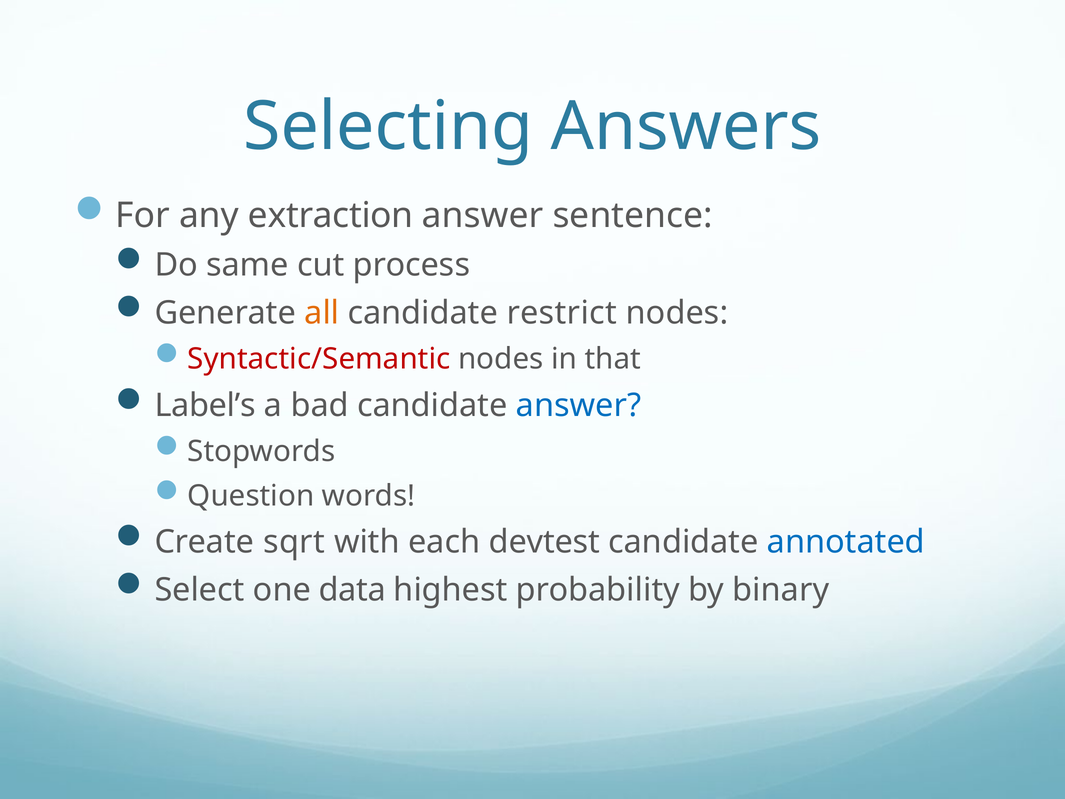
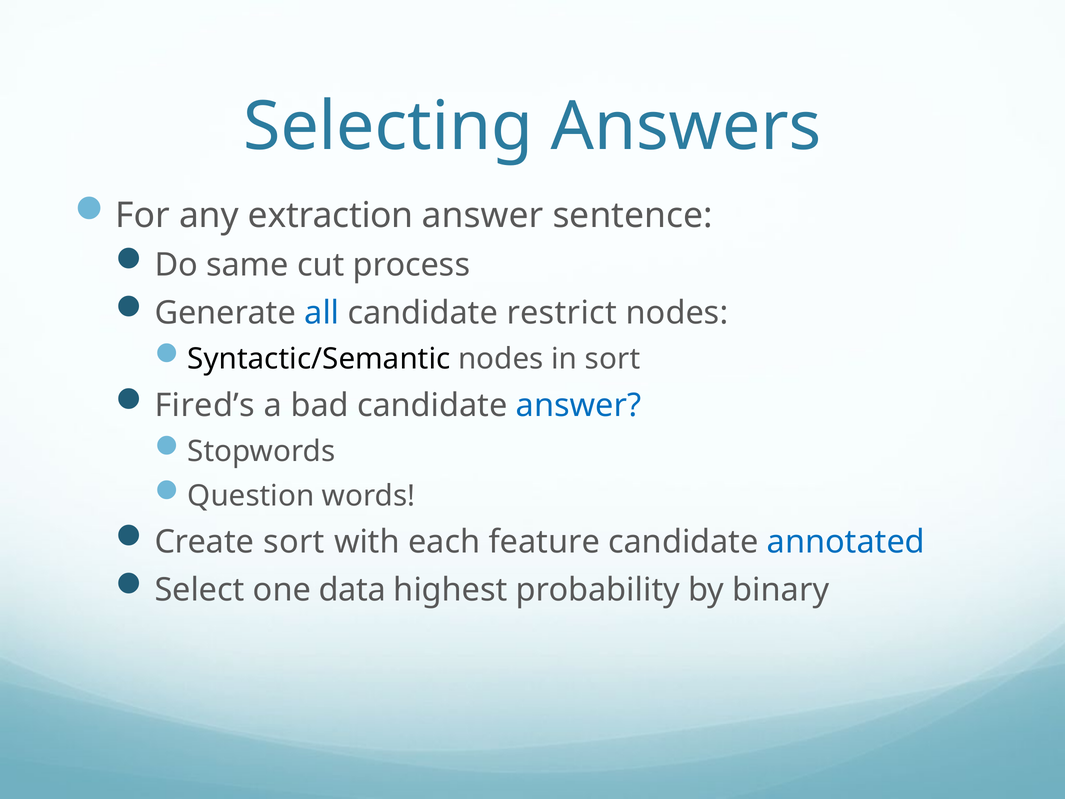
all colour: orange -> blue (322, 313)
Syntactic/Semantic colour: red -> black (319, 359)
in that: that -> sort (613, 359)
Label’s: Label’s -> Fired’s (205, 405)
Create sqrt: sqrt -> sort (294, 542)
devtest: devtest -> feature (544, 542)
